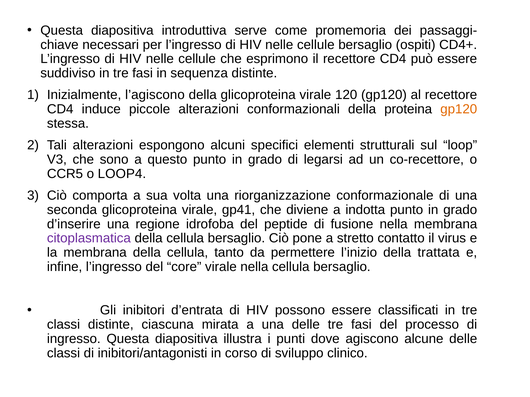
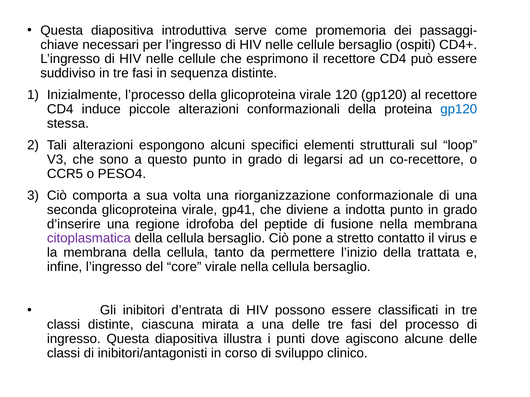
l’agiscono: l’agiscono -> l’processo (155, 95)
gp120 colour: orange -> blue (459, 109)
LOOP4: LOOP4 -> PESO4 (122, 174)
